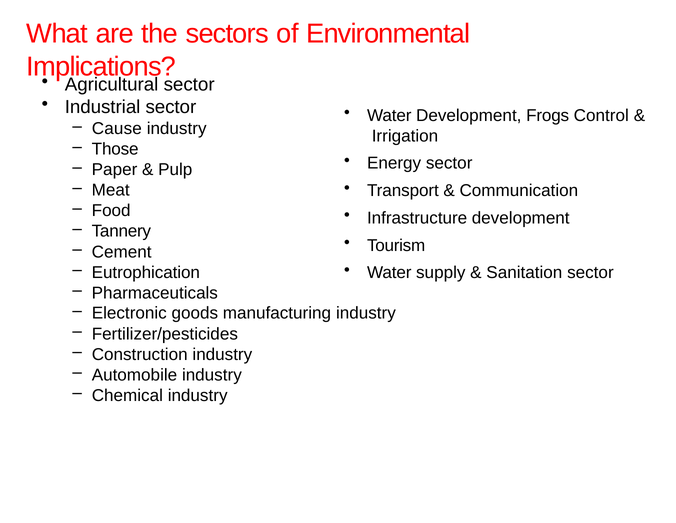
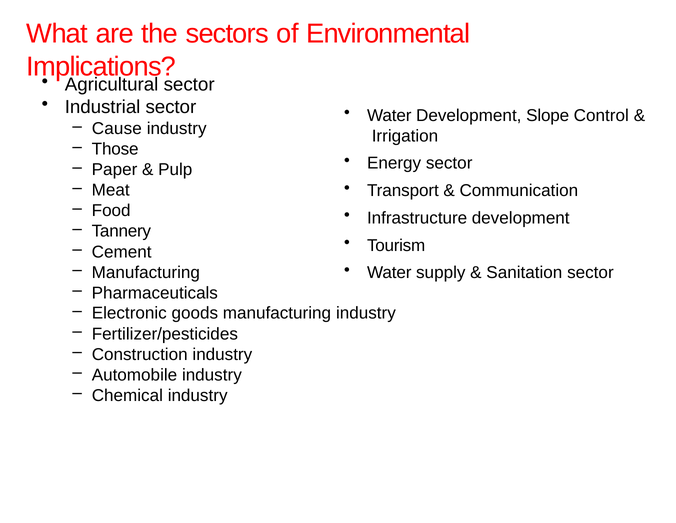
Frogs: Frogs -> Slope (548, 115)
Eutrophication: Eutrophication -> Manufacturing (146, 272)
